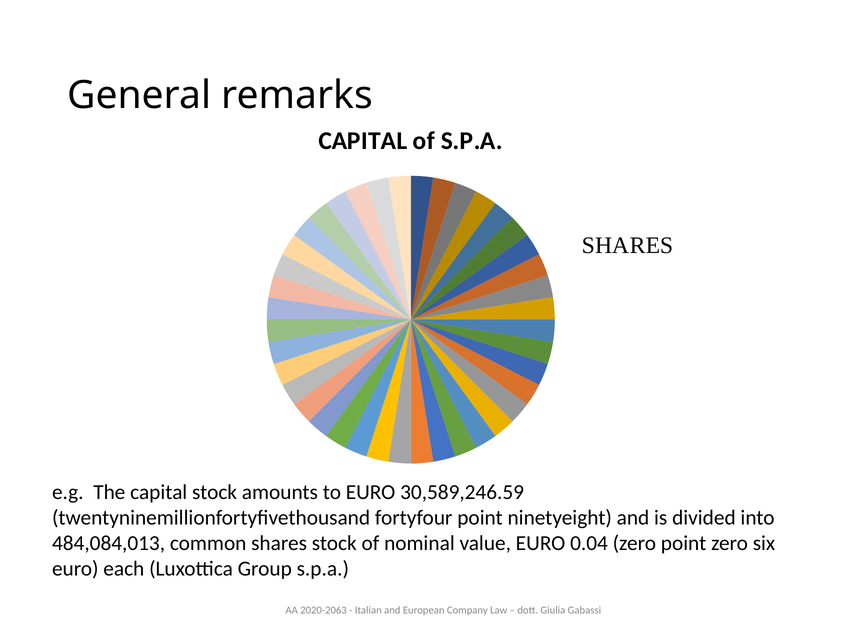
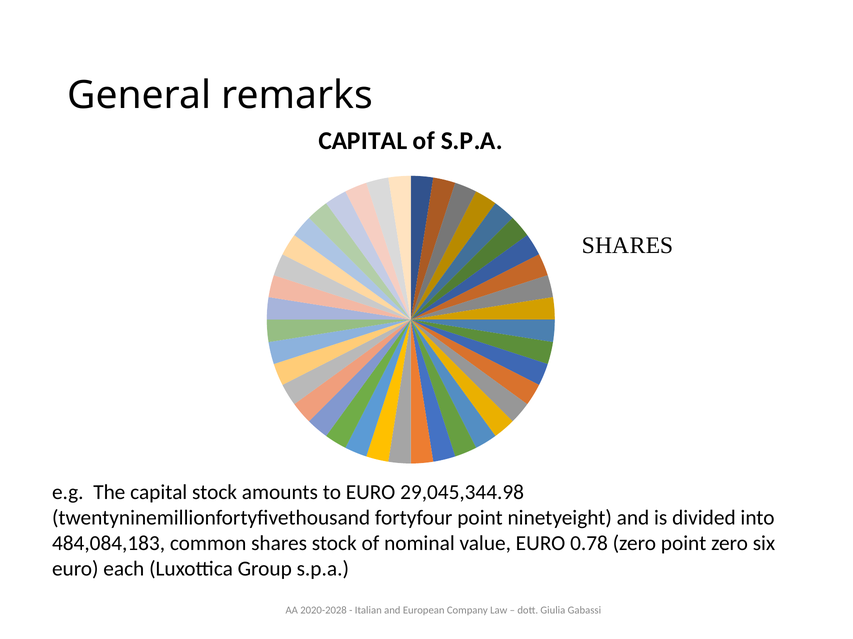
30,589,246.59: 30,589,246.59 -> 29,045,344.98 (462, 493)
484,084,013: 484,084,013 -> 484,084,183 (109, 544)
0.04: 0.04 -> 0.78 (589, 544)
2020-2063: 2020-2063 -> 2020-2028 (324, 611)
